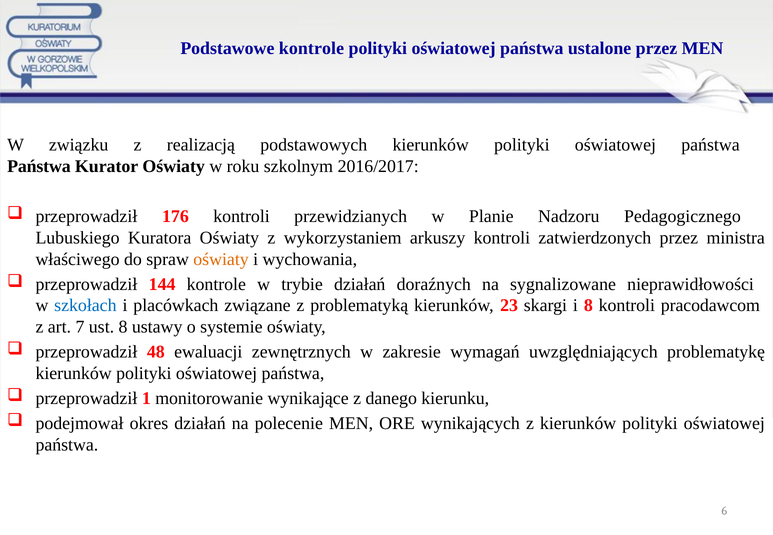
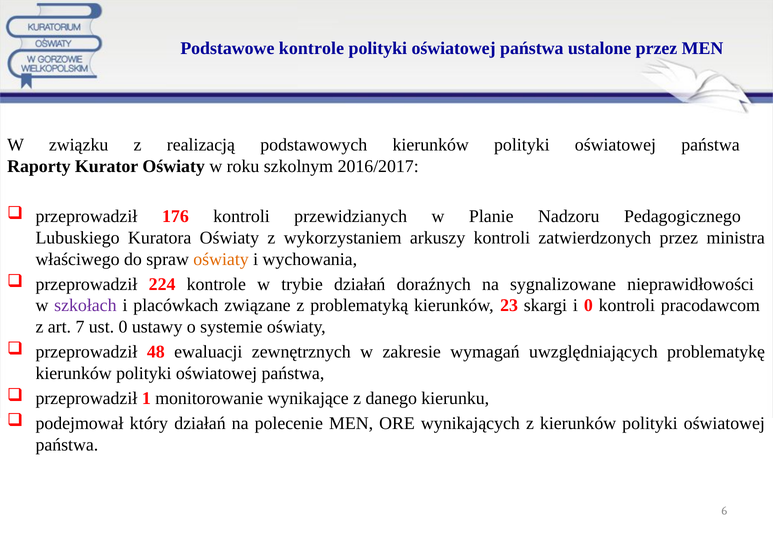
Państwa: Państwa -> Raporty (39, 167)
144: 144 -> 224 (162, 284)
szkołach colour: blue -> purple (85, 306)
i 8: 8 -> 0 (588, 306)
ust 8: 8 -> 0 (123, 327)
okres: okres -> który (149, 423)
